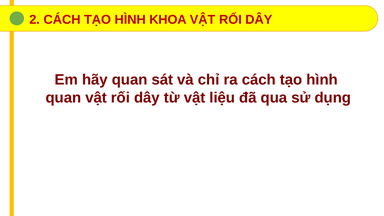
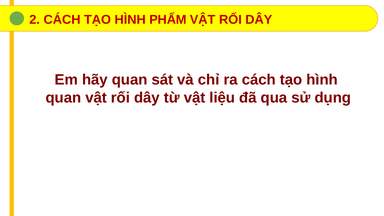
KHOA: KHOA -> PHẨM (168, 20)
